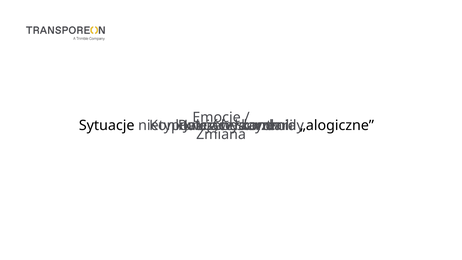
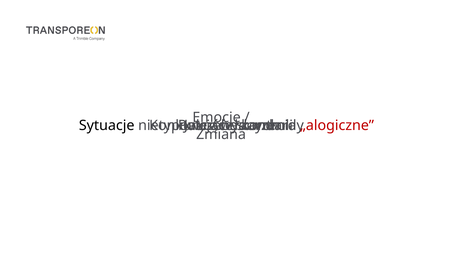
„alogiczne colour: black -> red (337, 125)
